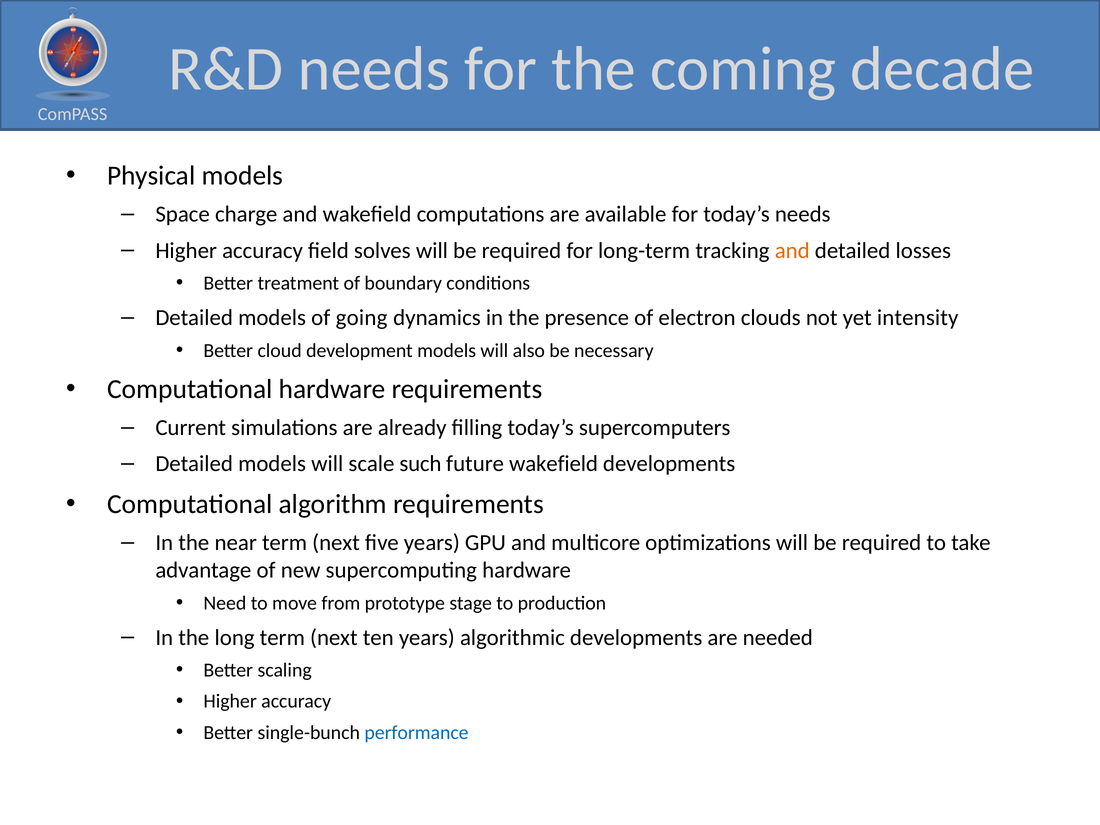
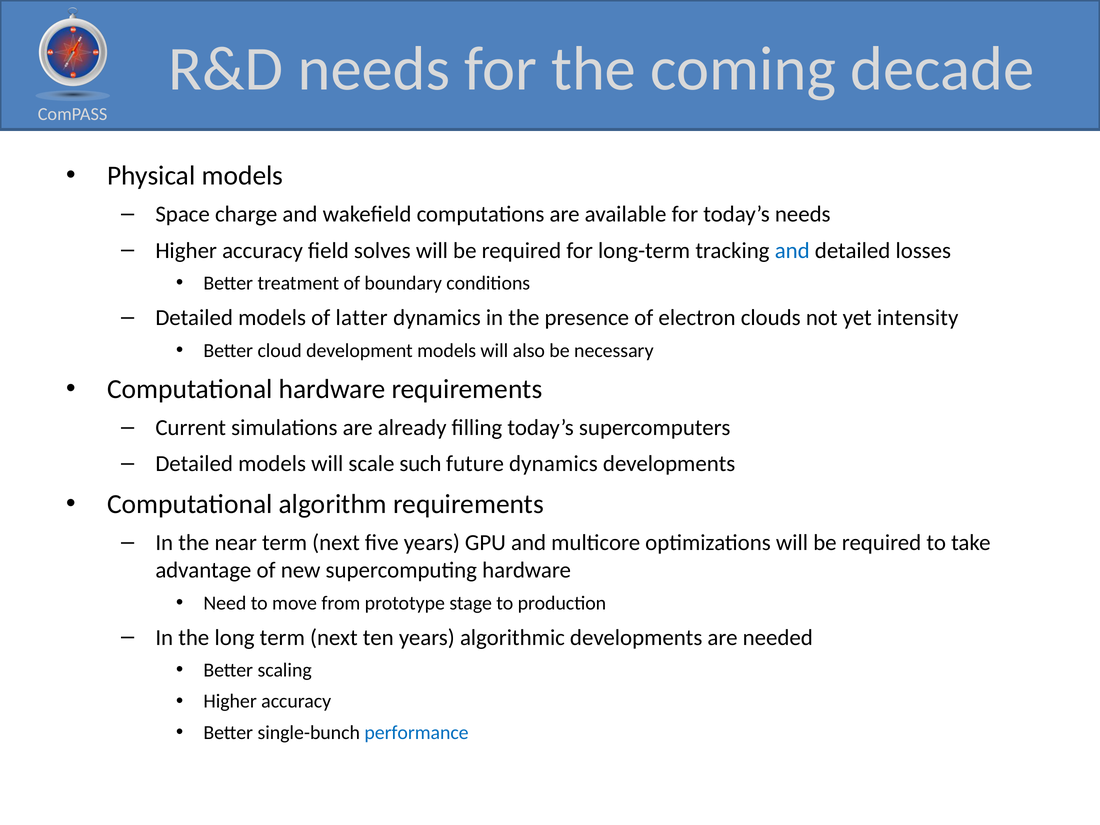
and colour: orange -> blue (792, 250)
going: going -> latter (362, 318)
future wakefield: wakefield -> dynamics (553, 464)
